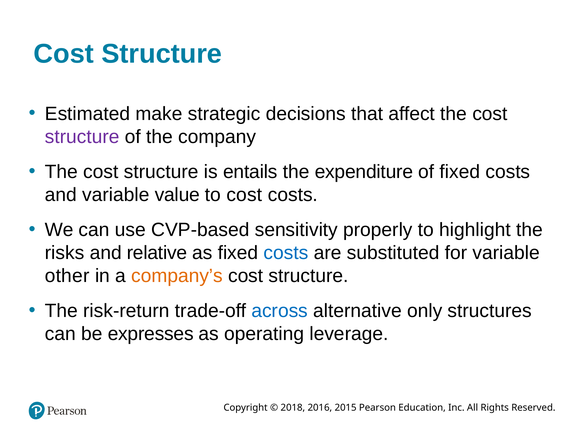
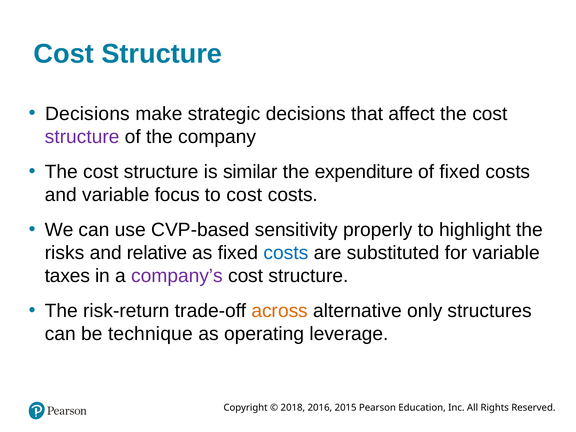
Estimated: Estimated -> Decisions (87, 114)
entails: entails -> similar (250, 172)
value: value -> focus (177, 195)
other: other -> taxes (67, 276)
company’s colour: orange -> purple (177, 276)
across colour: blue -> orange (280, 311)
expresses: expresses -> technique (150, 334)
